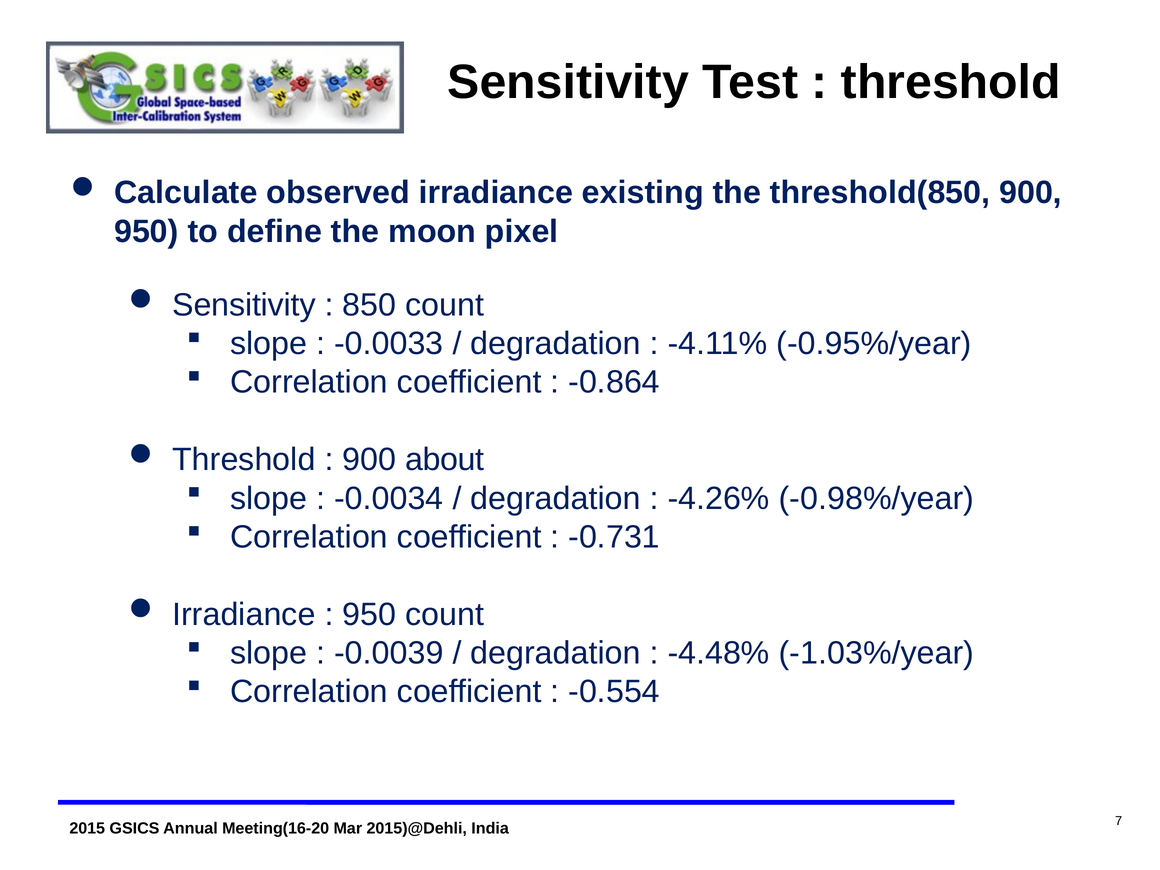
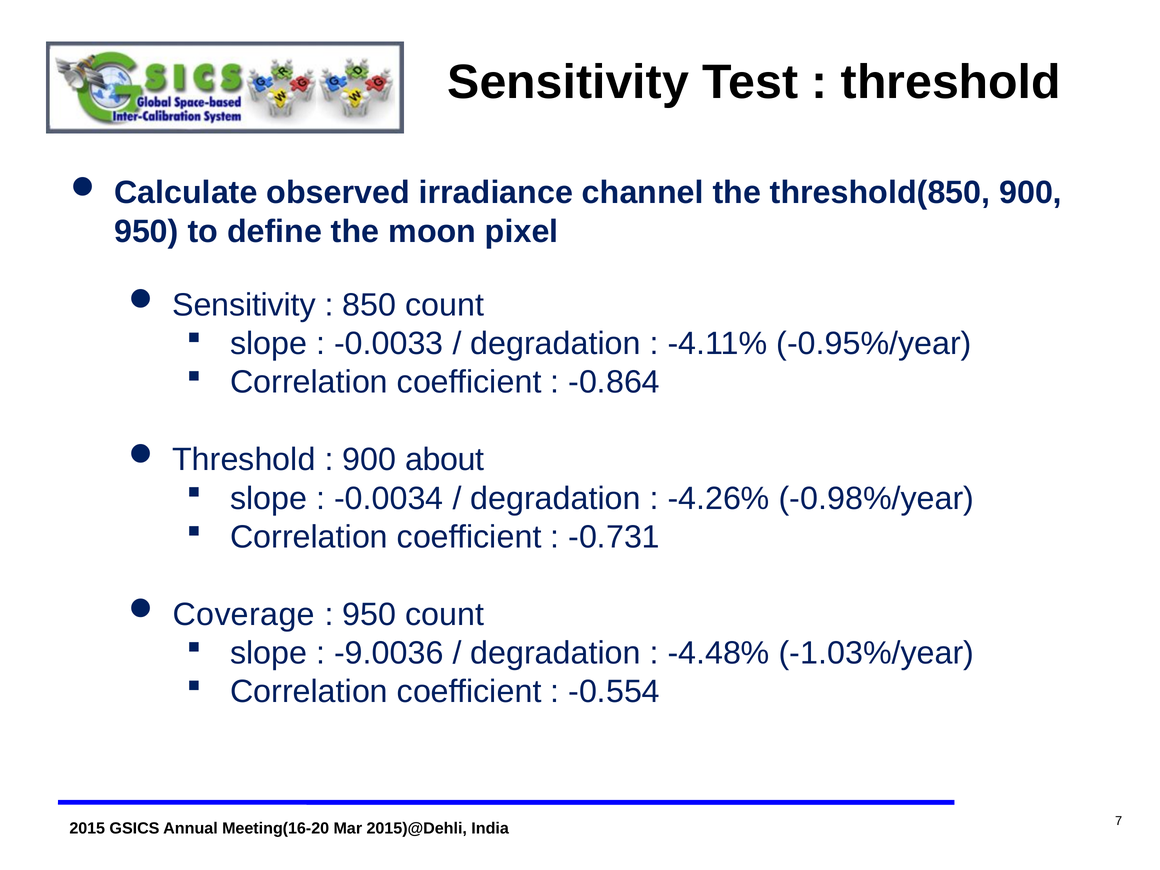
existing: existing -> channel (643, 193)
Irradiance: Irradiance -> Coverage (244, 614)
-0.0039: -0.0039 -> -9.0036 (389, 653)
